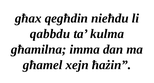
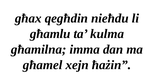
qabbdu: qabbdu -> għamlu (50, 34)
